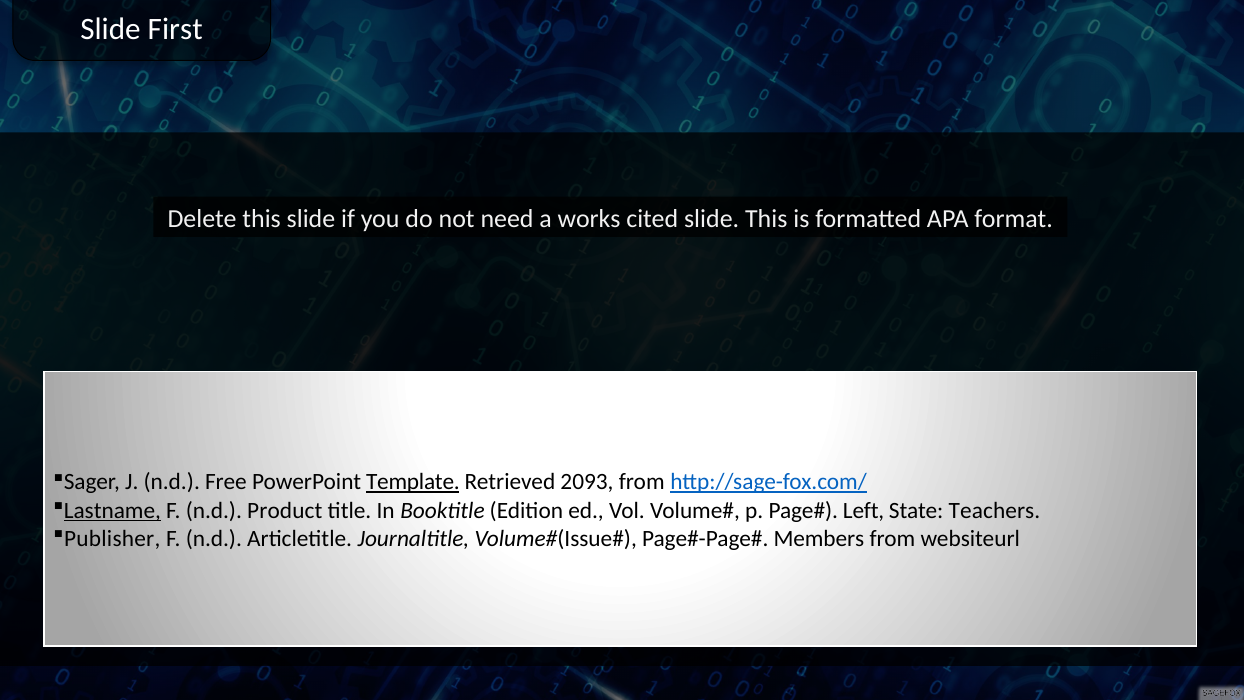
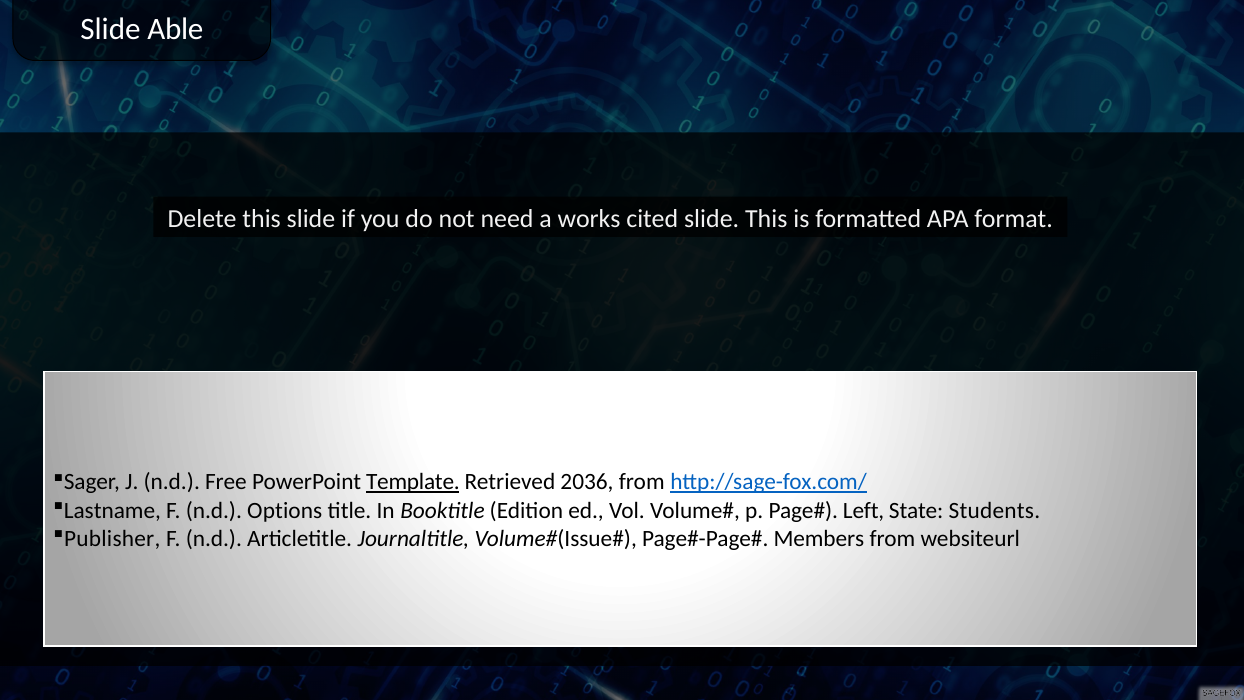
First: First -> Able (175, 29)
2093: 2093 -> 2036 (587, 482)
Lastname underline: present -> none (112, 510)
Product: Product -> Options (285, 510)
Teachers: Teachers -> Students (994, 510)
